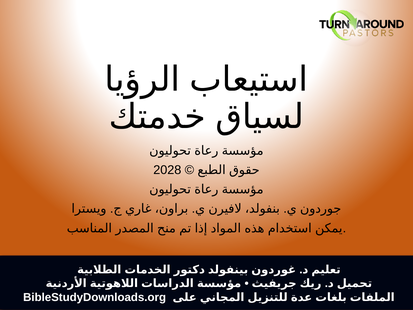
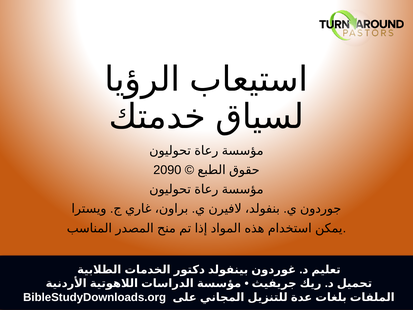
2028: 2028 -> 2090 (167, 170)
